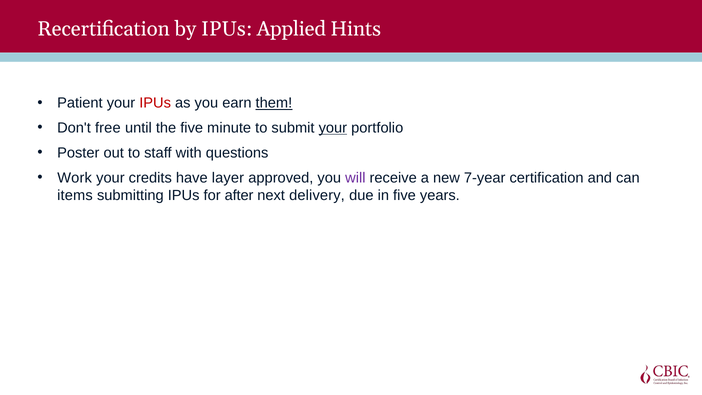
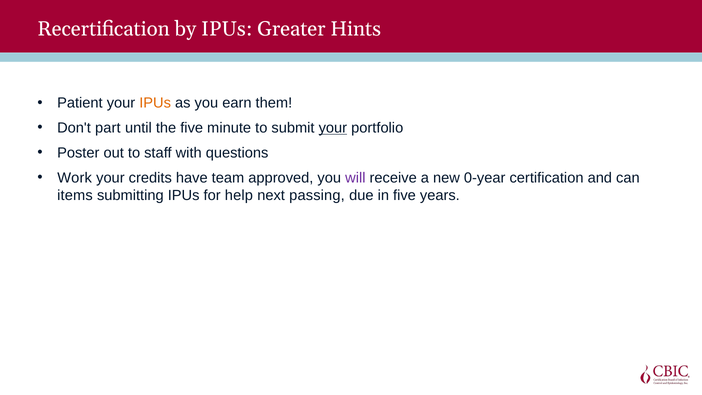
Applied: Applied -> Greater (291, 29)
IPUs colour: red -> orange (155, 103)
them underline: present -> none (274, 103)
free: free -> part (108, 128)
layer: layer -> team (228, 178)
7-year: 7-year -> 0-year (485, 178)
after: after -> help (239, 195)
delivery: delivery -> passing (317, 195)
